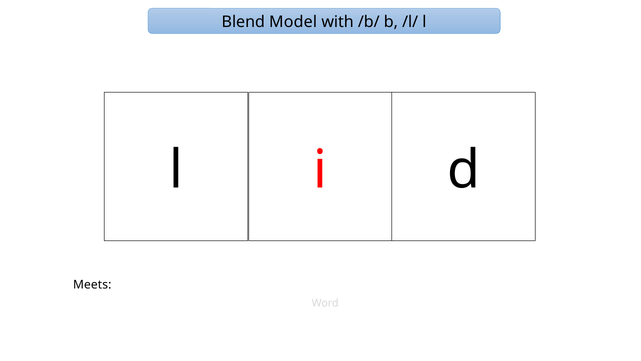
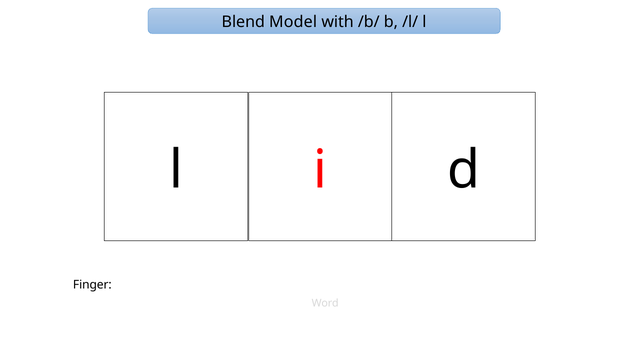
Meets: Meets -> Finger (92, 285)
